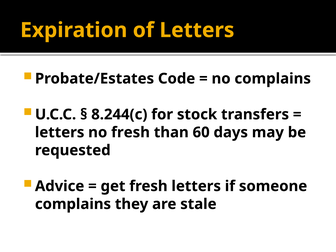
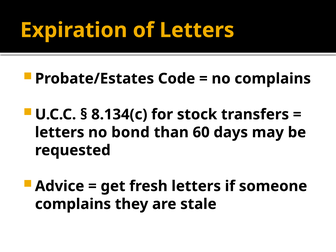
8.244(c: 8.244(c -> 8.134(c (119, 114)
no fresh: fresh -> bond (130, 132)
